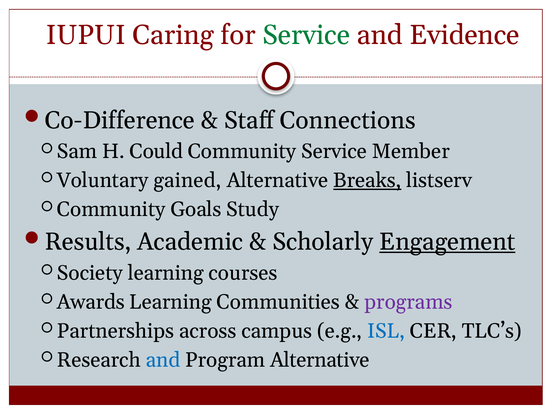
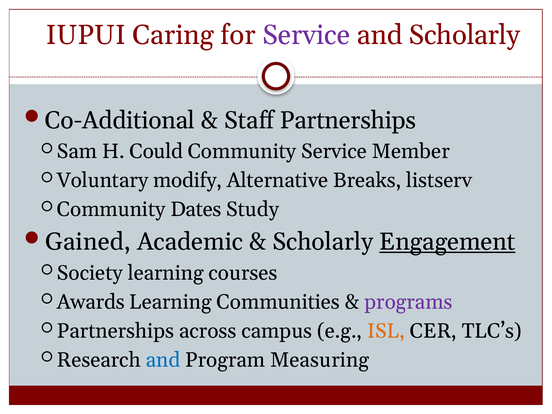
Service colour: green -> purple (306, 35)
and Evidence: Evidence -> Scholarly (464, 35)
Co-Difference: Co-Difference -> Co-Additional (120, 120)
Staff Connections: Connections -> Partnerships (348, 120)
gained: gained -> modify (188, 180)
Breaks underline: present -> none (367, 180)
Goals: Goals -> Dates (196, 209)
Results: Results -> Gained (88, 242)
ISL colour: blue -> orange (386, 331)
Program Alternative: Alternative -> Measuring (320, 360)
